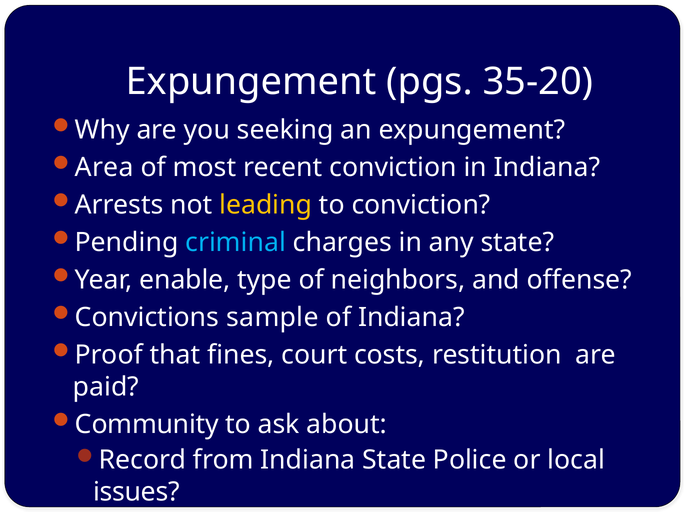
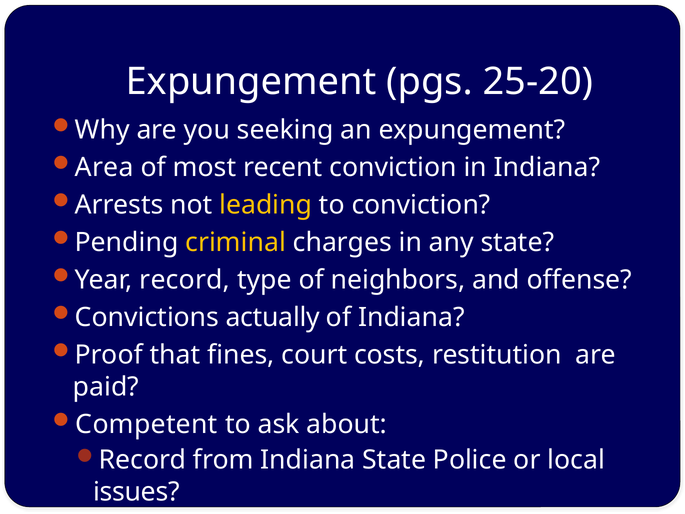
35-20: 35-20 -> 25-20 (538, 81)
criminal colour: light blue -> yellow (236, 242)
Year enable: enable -> record (185, 280)
sample: sample -> actually (273, 317)
Community: Community -> Competent (147, 424)
